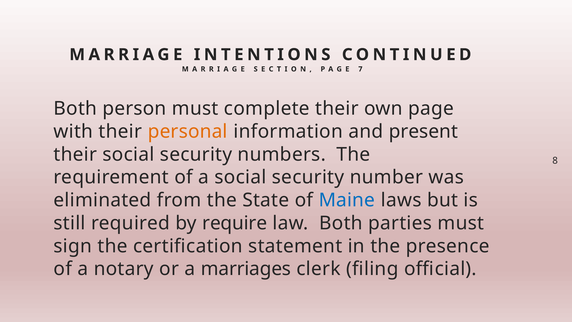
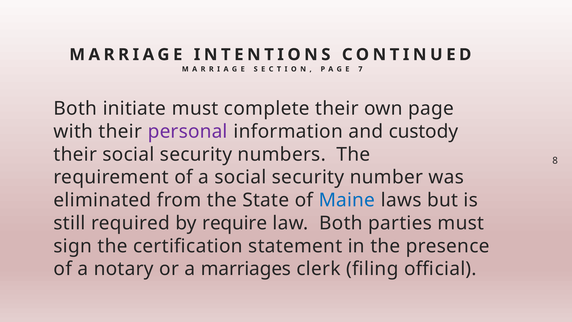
person: person -> initiate (134, 109)
personal colour: orange -> purple (188, 131)
present: present -> custody (423, 131)
